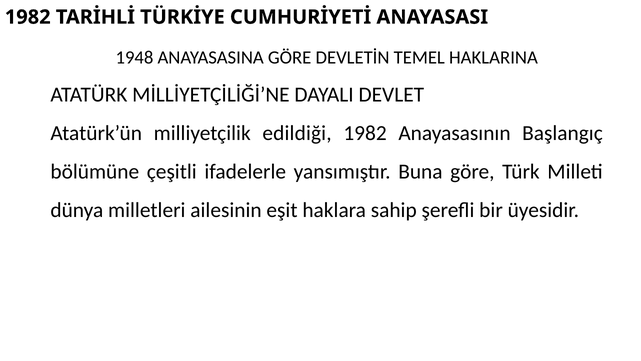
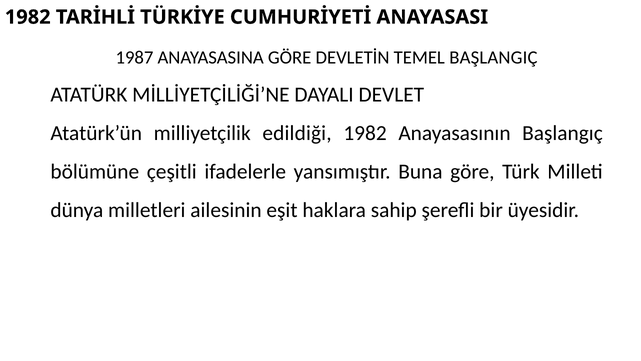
1948: 1948 -> 1987 (134, 57)
HAKLARINA: HAKLARINA -> BAŞLANGIÇ (493, 57)
